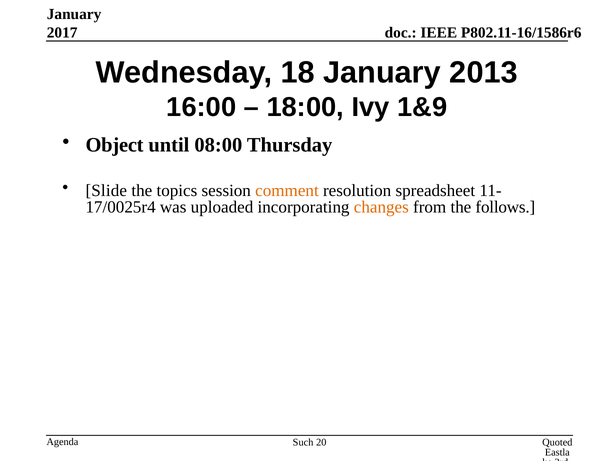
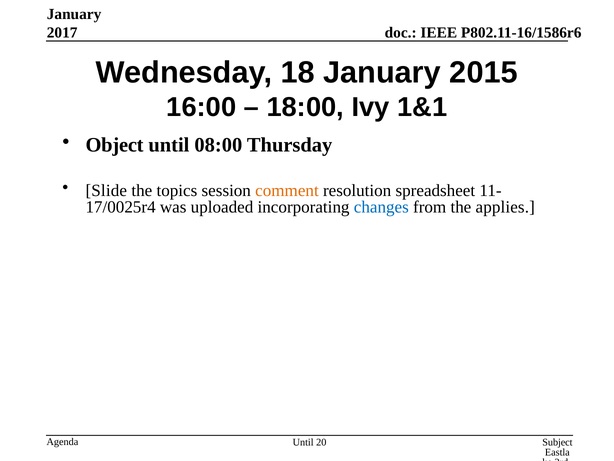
2013: 2013 -> 2015 (484, 73)
1&9: 1&9 -> 1&1 (422, 107)
changes colour: orange -> blue (381, 207)
follows: follows -> applies (505, 207)
Quoted: Quoted -> Subject (557, 442)
Such: Such -> Until (303, 442)
